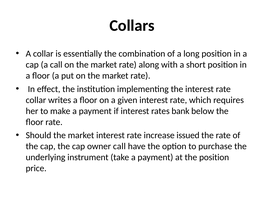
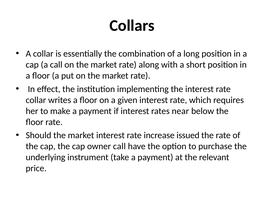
bank: bank -> near (180, 111)
the position: position -> relevant (214, 157)
